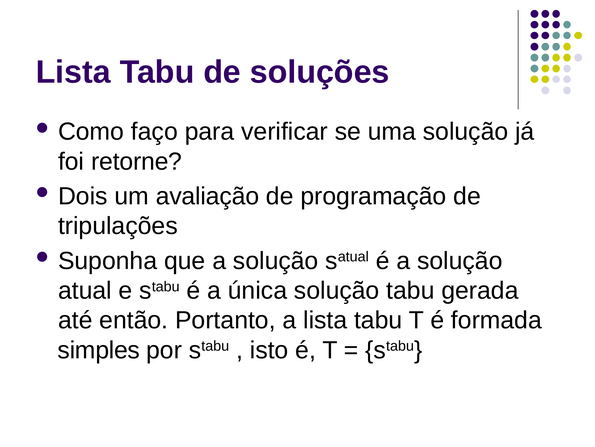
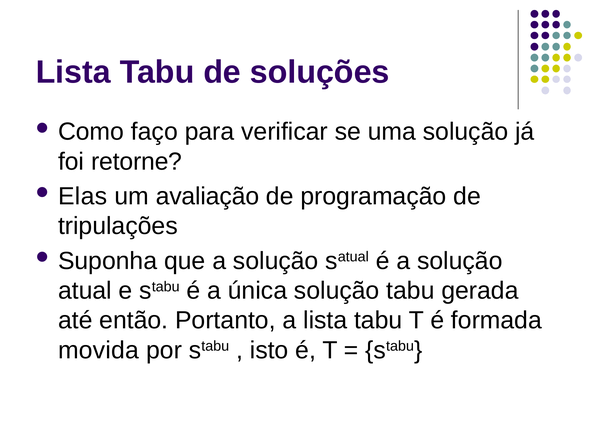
Dois: Dois -> Elas (83, 196)
simples: simples -> movida (99, 350)
